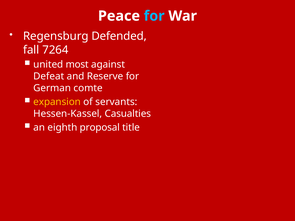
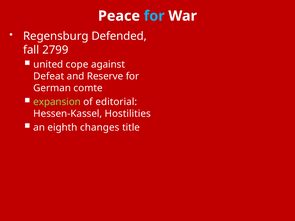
7264: 7264 -> 2799 (55, 50)
most: most -> cope (77, 65)
expansion colour: yellow -> light green (57, 102)
servants: servants -> editorial (116, 102)
Casualties: Casualties -> Hostilities (128, 114)
proposal: proposal -> changes (100, 128)
